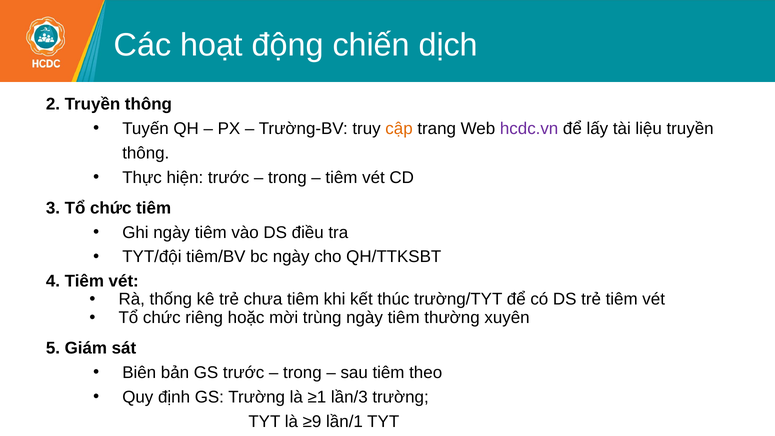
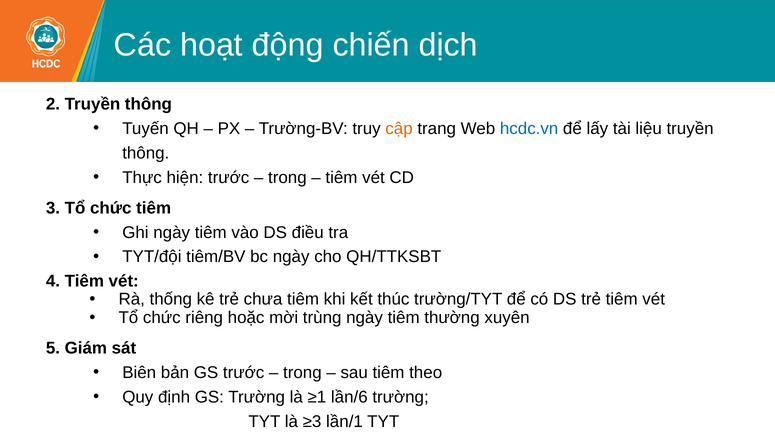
hcdc.vn colour: purple -> blue (529, 129)
lần/3: lần/3 -> lần/6 (349, 397)
≥9: ≥9 -> ≥3 (312, 422)
